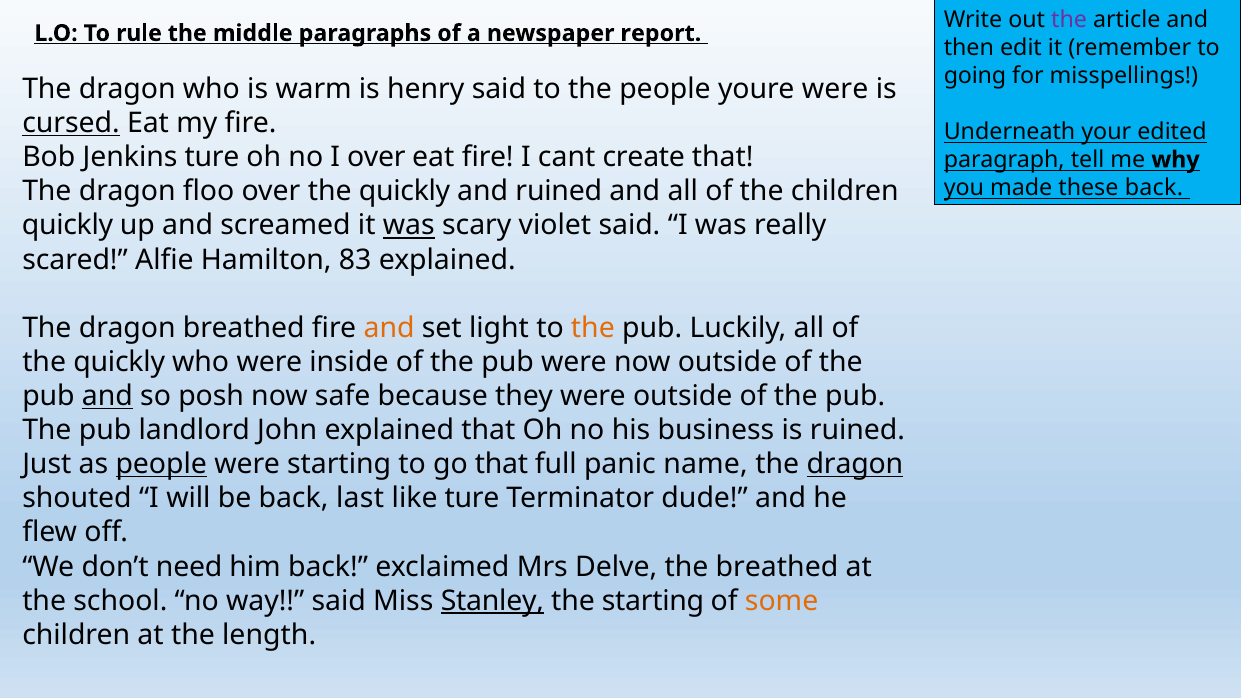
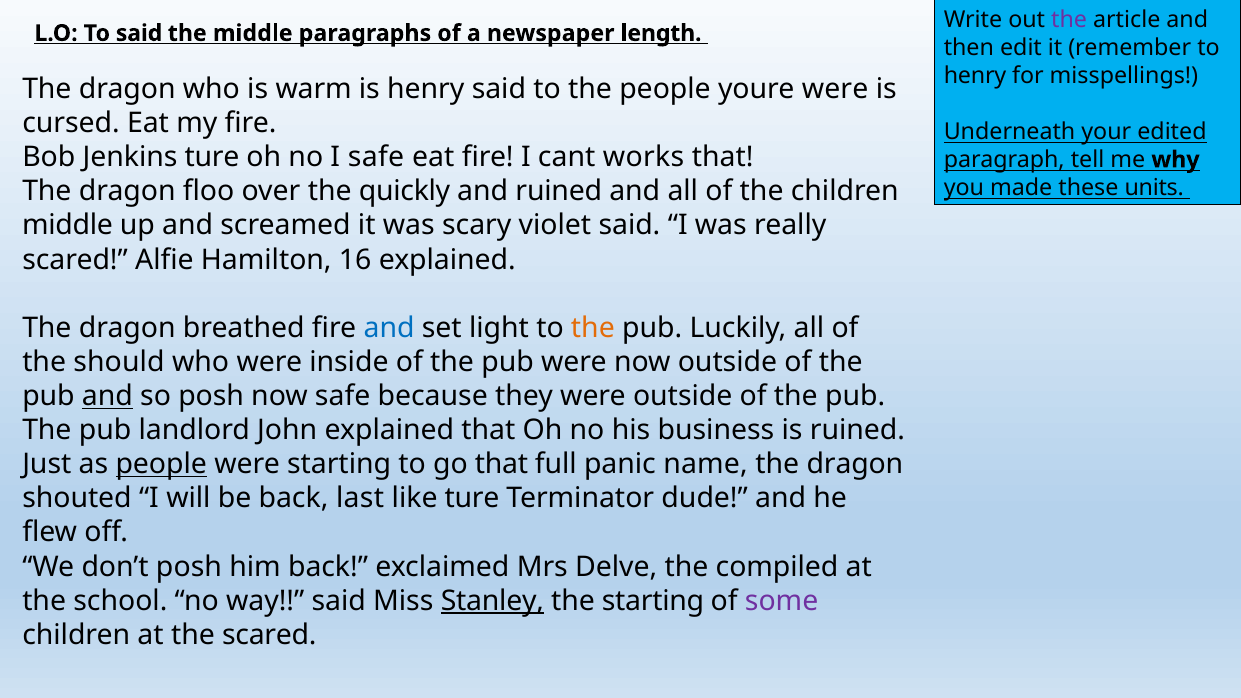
To rule: rule -> said (139, 33)
report: report -> length (661, 33)
going: going -> henry (975, 76)
cursed underline: present -> none (71, 123)
I over: over -> safe (376, 157)
create: create -> works (644, 157)
these back: back -> units (1154, 188)
quickly: quickly -> middle (68, 226)
was underline: present -> none (409, 226)
83: 83 -> 16 (355, 260)
and colour: orange -> blue (389, 328)
quickly: quickly -> should (119, 362)
dragon underline: present -> none (855, 464)
don’t need: need -> posh (189, 567)
the breathed: breathed -> compiled (777, 567)
some colour: orange -> purple (782, 601)
the length: length -> scared (269, 635)
